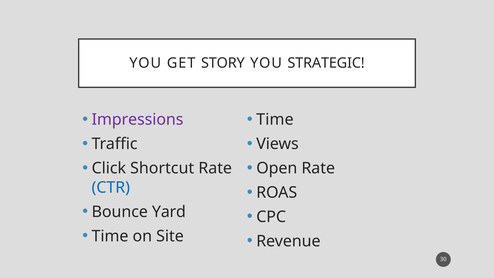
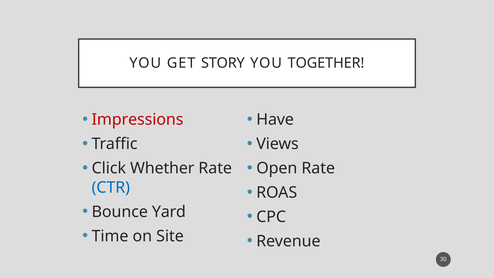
STRATEGIC: STRATEGIC -> TOGETHER (326, 63)
Impressions colour: purple -> red (138, 120)
Time: Time -> Have (275, 120)
Shortcut: Shortcut -> Whether (162, 168)
